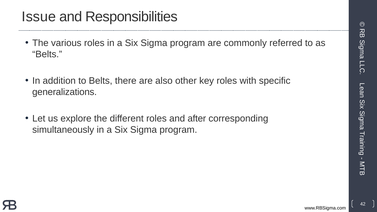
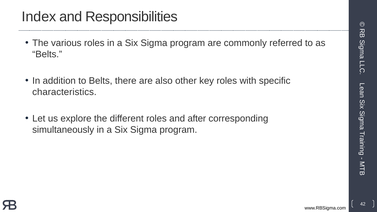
Issue: Issue -> Index (39, 17)
generalizations: generalizations -> characteristics (64, 92)
